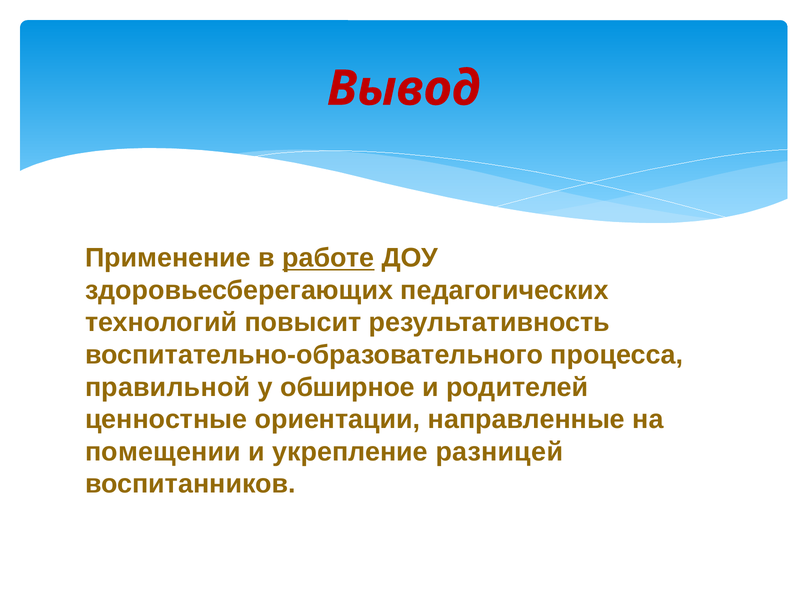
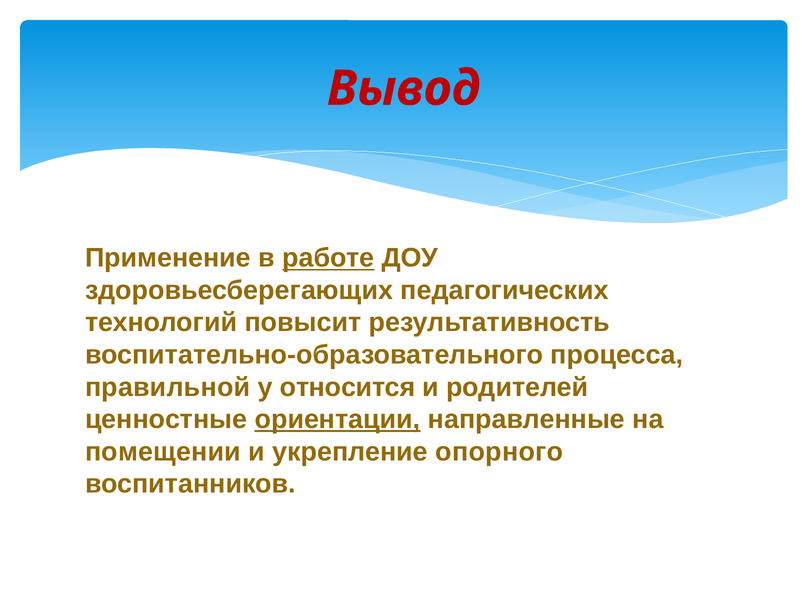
обширное: обширное -> относится (348, 387)
ориентации underline: none -> present (338, 420)
разницей: разницей -> опорного (499, 452)
